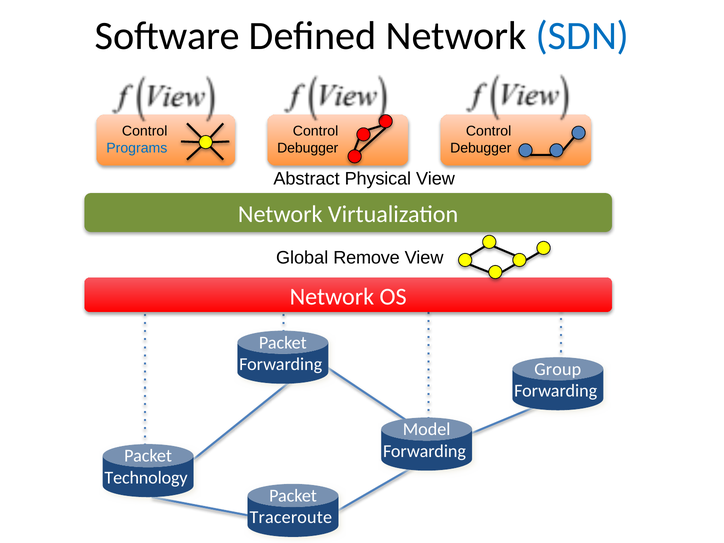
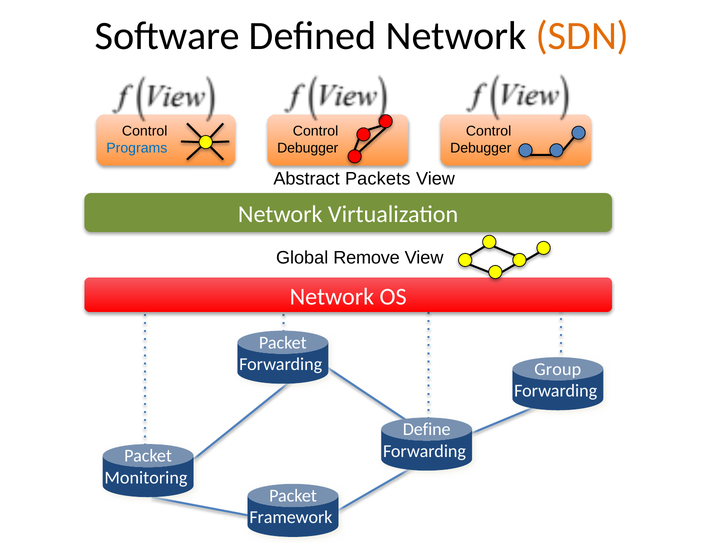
SDN colour: blue -> orange (582, 36)
Physical: Physical -> Packets (378, 179)
Model: Model -> Define (427, 429)
Technology: Technology -> Monitoring (146, 478)
Traceroute: Traceroute -> Framework (291, 517)
